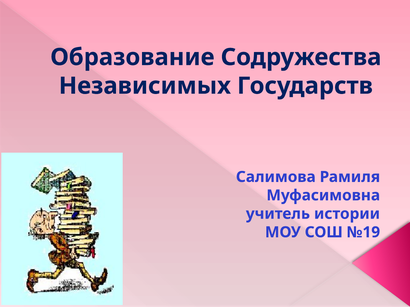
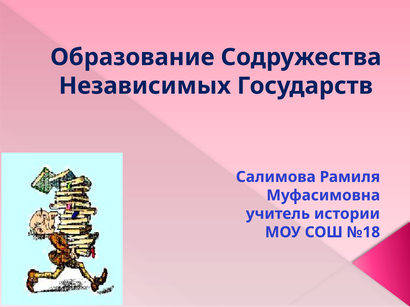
№19: №19 -> №18 (363, 233)
